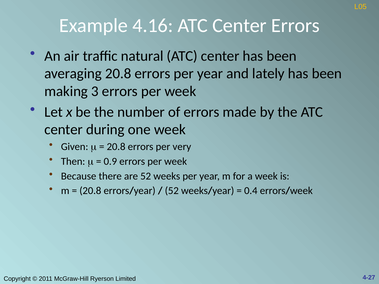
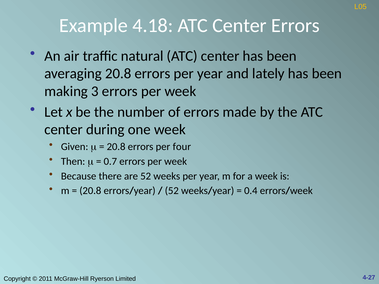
4.16: 4.16 -> 4.18 (153, 25)
very: very -> four (182, 147)
0.9: 0.9 -> 0.7 (110, 161)
